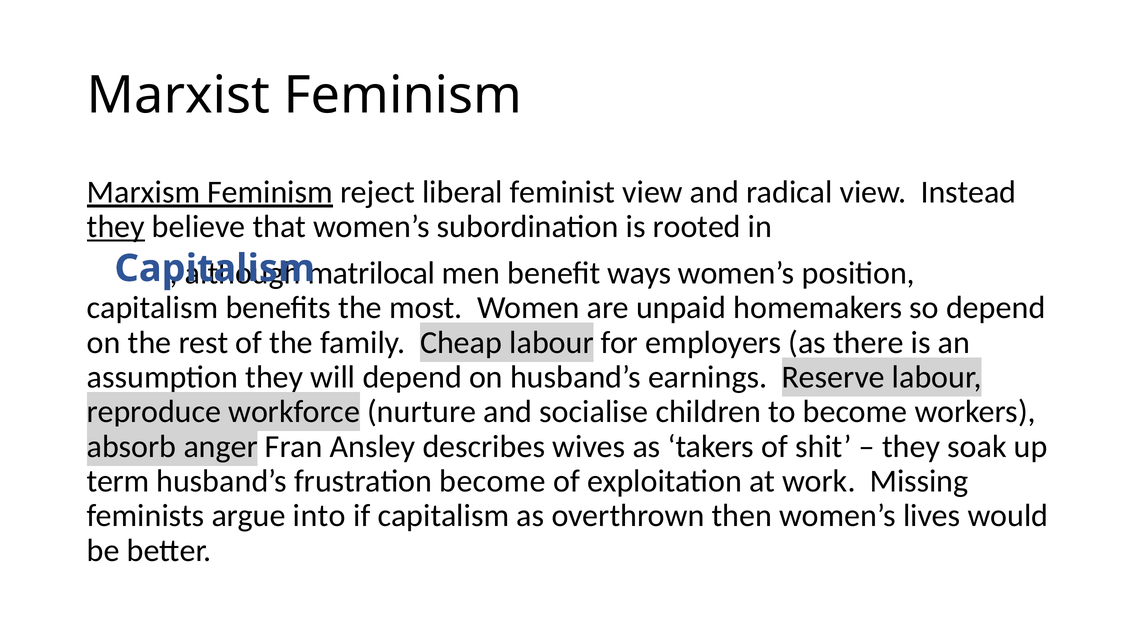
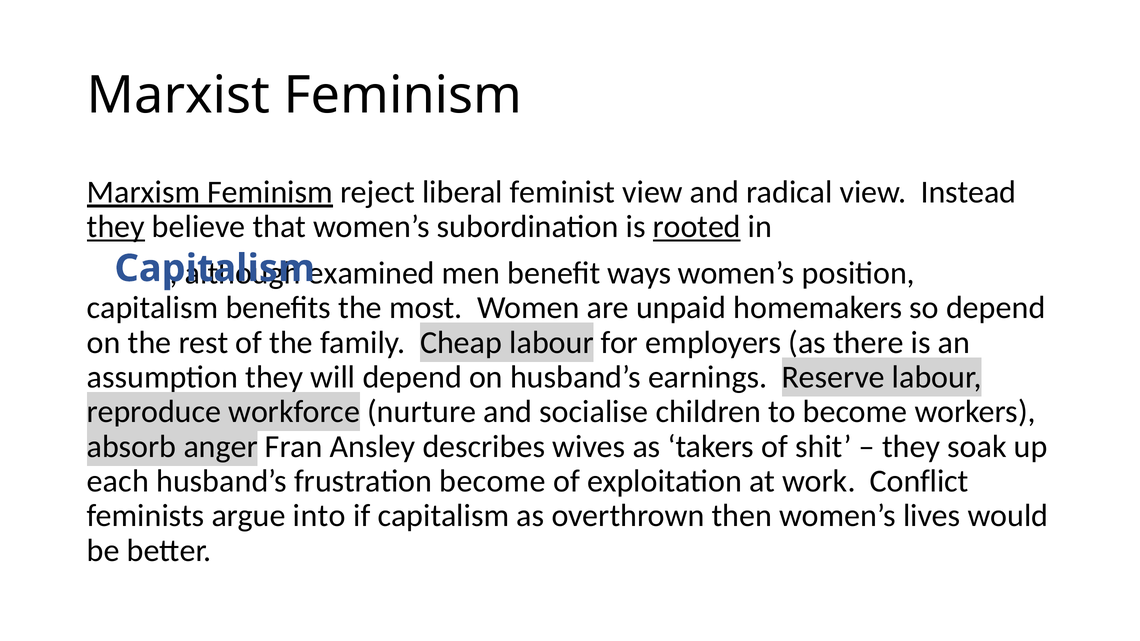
rooted underline: none -> present (697, 227)
matrilocal: matrilocal -> examined (371, 273)
term: term -> each (118, 481)
Missing: Missing -> Conflict (919, 481)
